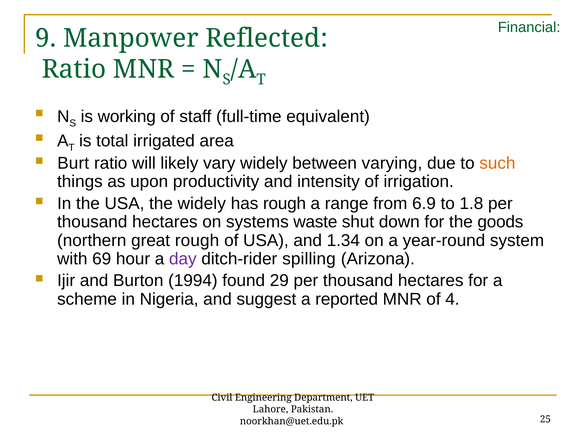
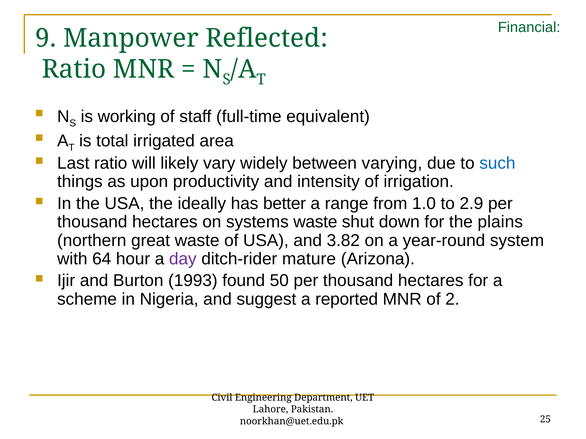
Burt: Burt -> Last (73, 163)
such colour: orange -> blue (497, 163)
the widely: widely -> ideally (202, 204)
has rough: rough -> better (285, 204)
6.9: 6.9 -> 1.0 (424, 204)
1.8: 1.8 -> 2.9 (471, 204)
goods: goods -> plains (500, 222)
great rough: rough -> waste (197, 241)
1.34: 1.34 -> 3.82 (343, 241)
69: 69 -> 64 (102, 259)
spilling: spilling -> mature (309, 259)
1994: 1994 -> 1993 (193, 281)
29: 29 -> 50 (279, 281)
4: 4 -> 2 (452, 299)
